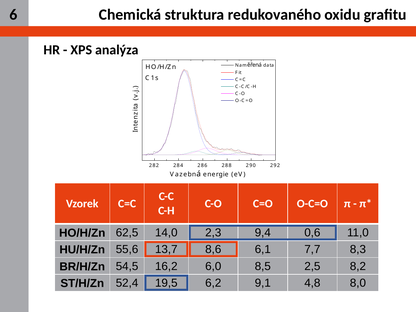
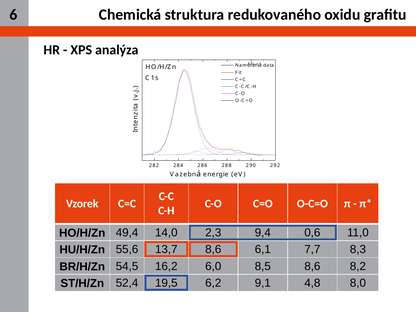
62,5: 62,5 -> 49,4 (127, 233)
8,5 2,5: 2,5 -> 8,6 (312, 266)
